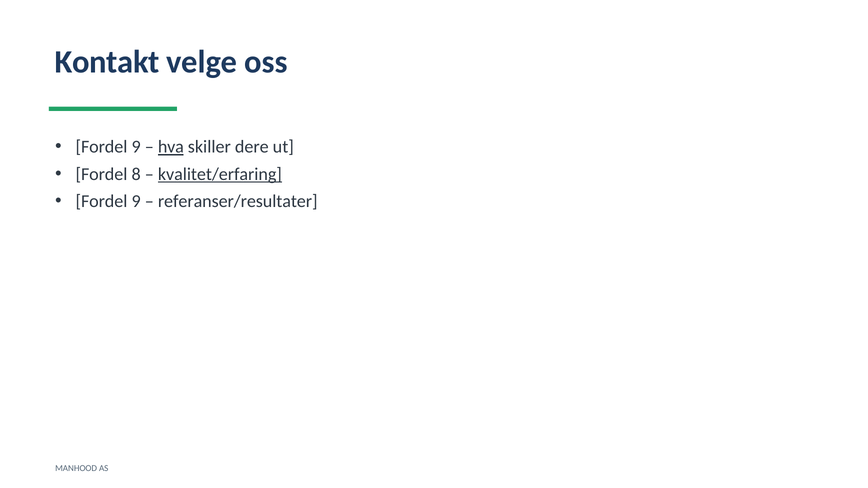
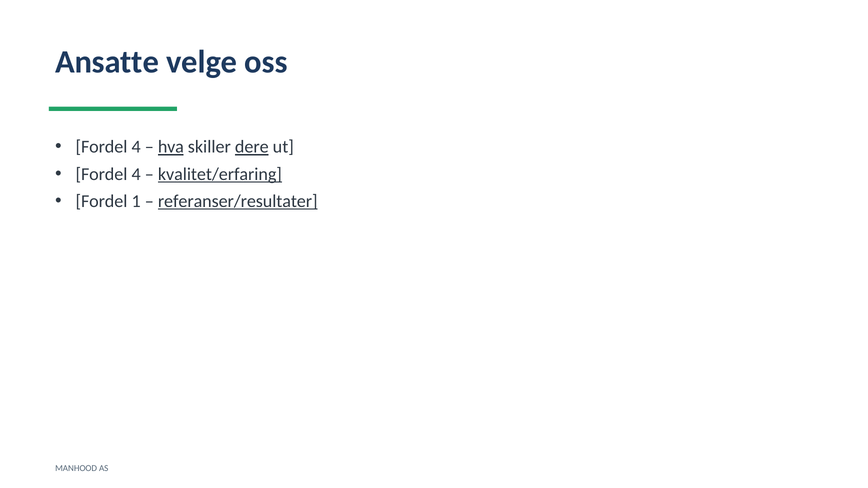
Kontakt: Kontakt -> Ansatte (107, 62)
9: 9 -> 4 (136, 147)
dere underline: none -> present (252, 147)
8: 8 -> 4 (136, 174)
9: 9 -> 1 (136, 201)
referanser/resultater underline: none -> present (238, 201)
